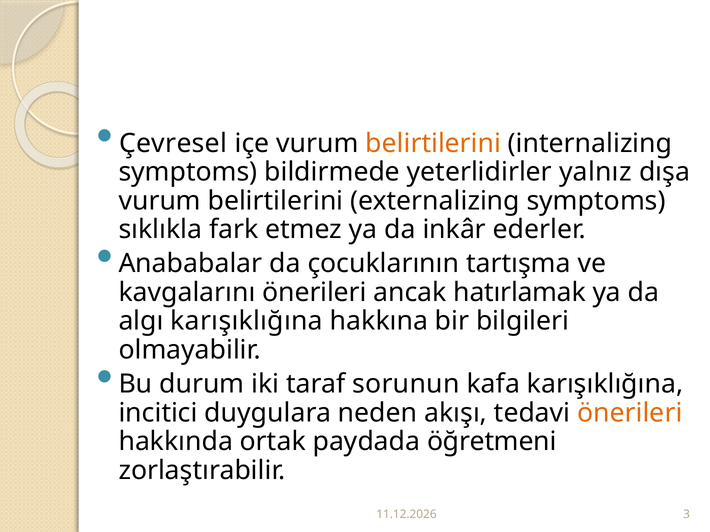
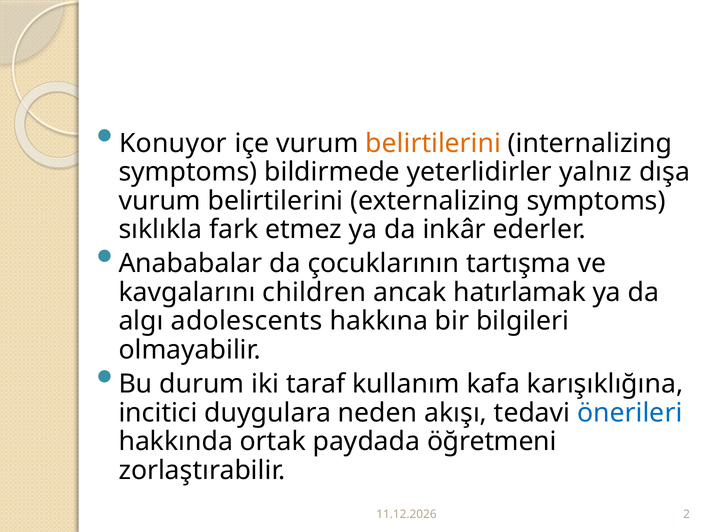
Çevresel: Çevresel -> Konuyor (173, 143)
kavgalarını önerileri: önerileri -> children (314, 293)
algı karışıklığına: karışıklığına -> adolescents (247, 321)
sorunun: sorunun -> kullanım (406, 384)
önerileri colour: orange -> blue (630, 413)
3: 3 -> 2 (687, 515)
